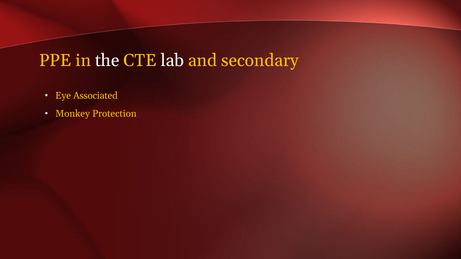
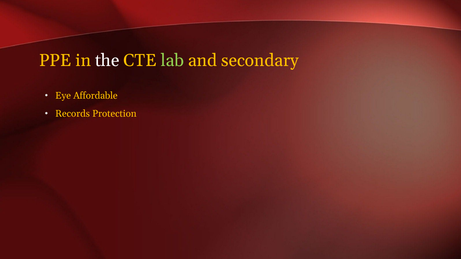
lab colour: white -> light green (172, 61)
Associated: Associated -> Affordable (95, 96)
Monkey: Monkey -> Records (73, 114)
